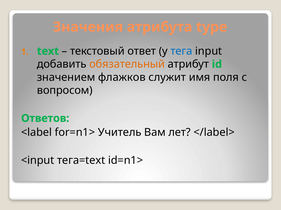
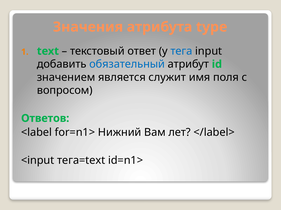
обязательный colour: orange -> blue (127, 64)
флажков: флажков -> является (122, 77)
Учитель: Учитель -> Нижний (120, 133)
